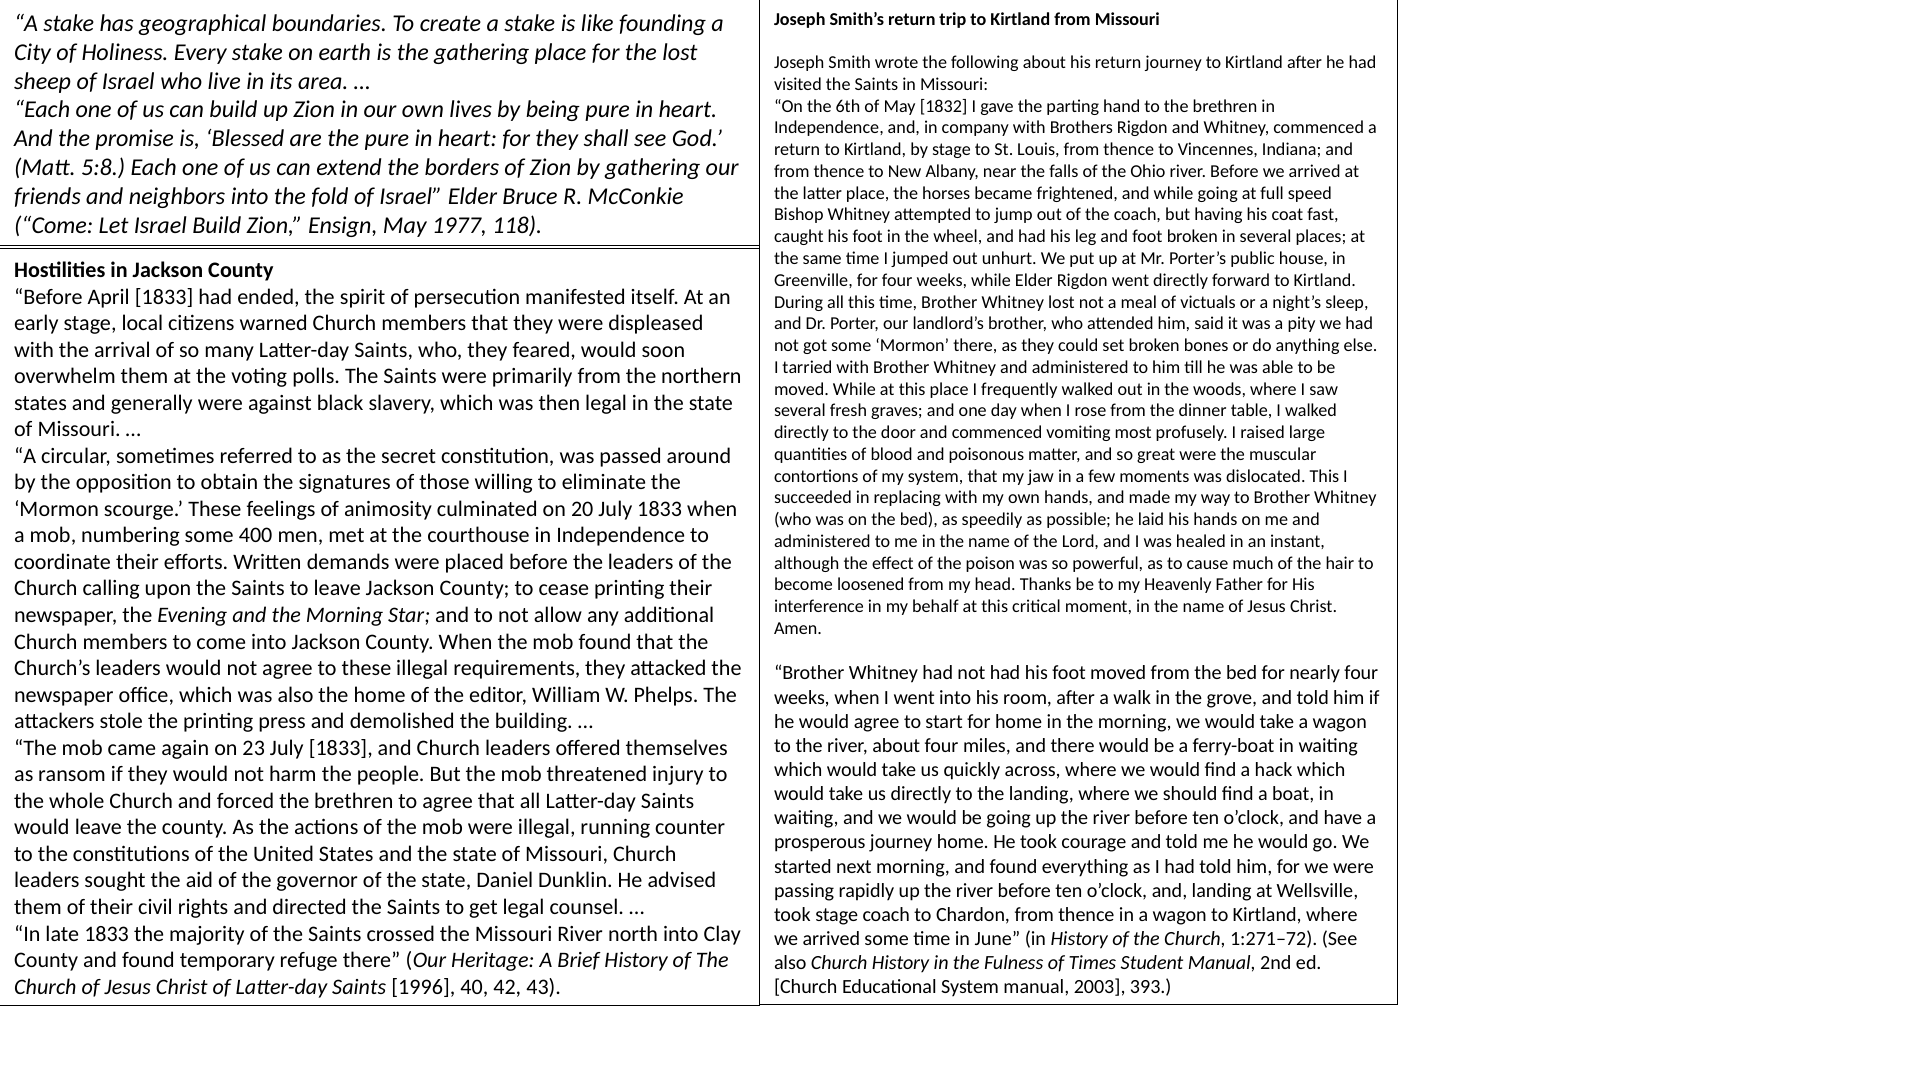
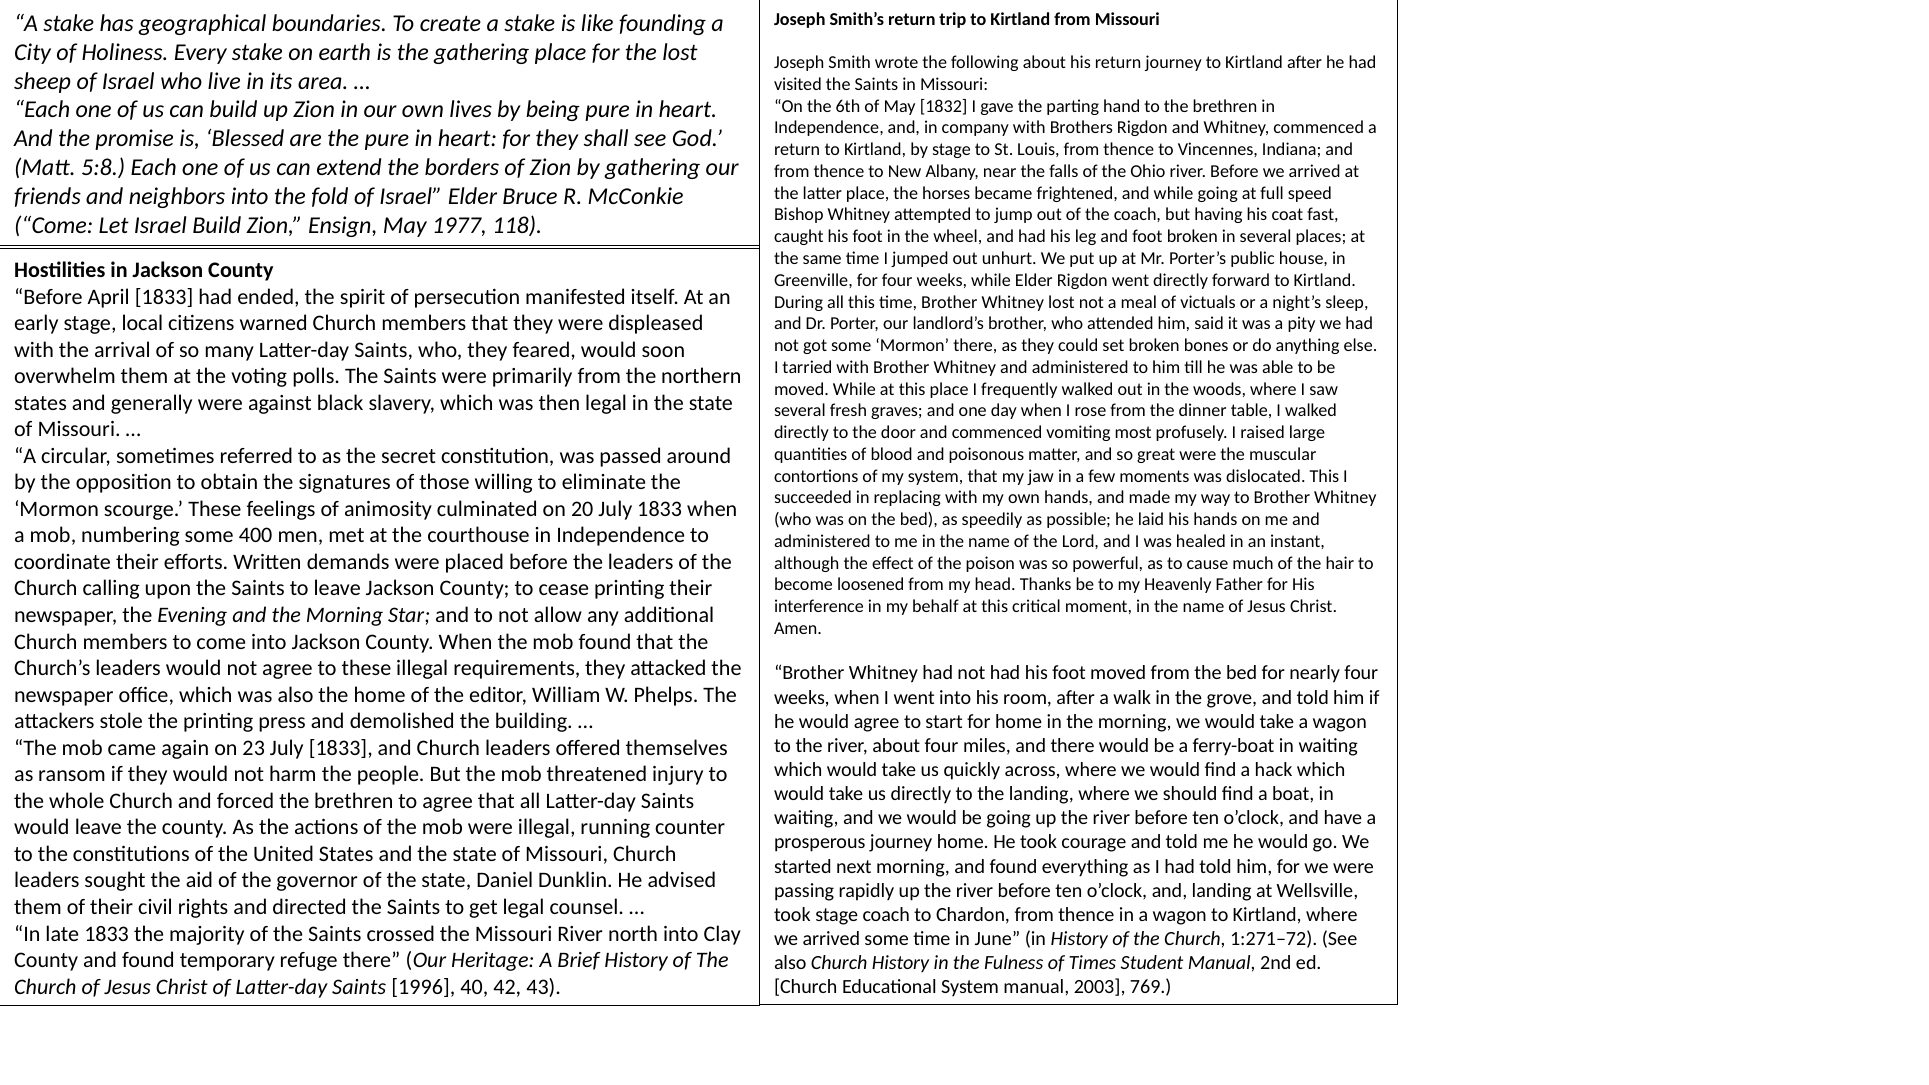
393: 393 -> 769 (1151, 987)
